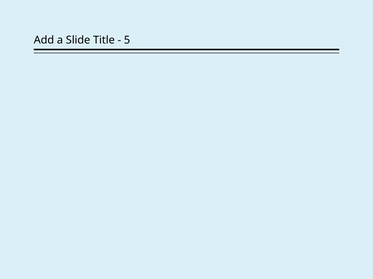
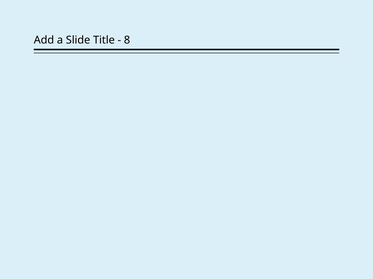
5: 5 -> 8 (127, 40)
